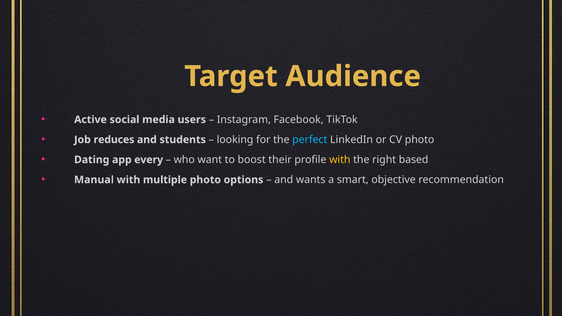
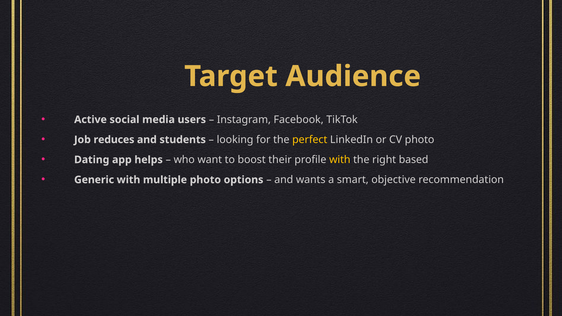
perfect colour: light blue -> yellow (310, 140)
every: every -> helps (149, 160)
Manual: Manual -> Generic (94, 180)
